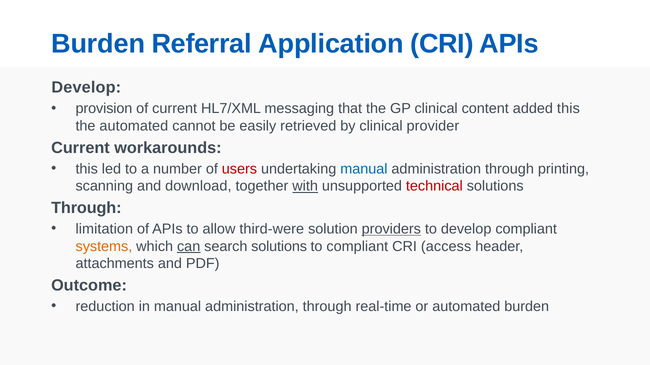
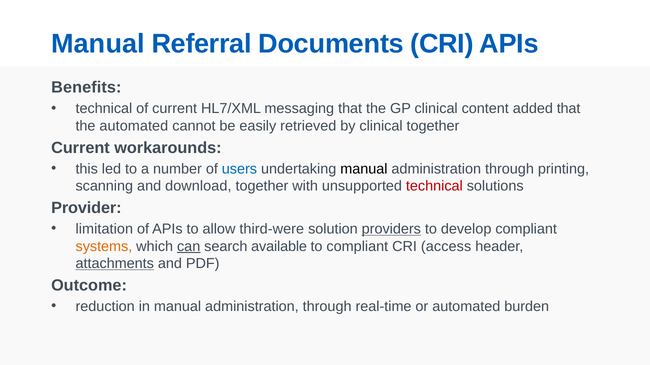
Burden: Burden -> Manual (98, 44)
Application: Application -> Documents (331, 44)
Develop: Develop -> Benefits (86, 88)
provision: provision -> technical (104, 109)
added this: this -> that (569, 109)
clinical provider: provider -> together (433, 126)
users colour: red -> blue (239, 169)
manual colour: blue -> black (364, 169)
with underline: present -> none (305, 186)
Through: Through -> Provider (86, 208)
search solutions: solutions -> available (279, 247)
attachments underline: none -> present (115, 264)
